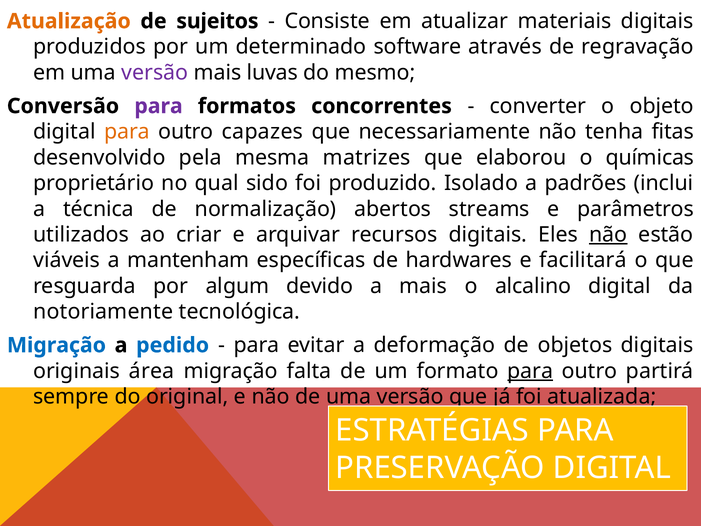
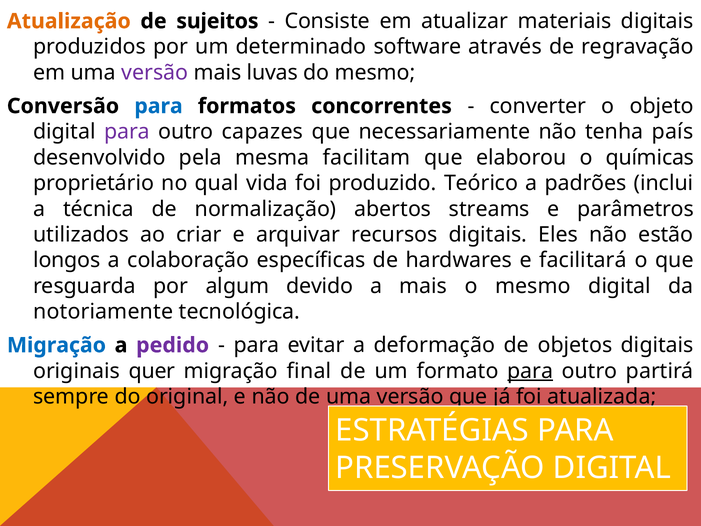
para colour: purple -> blue (159, 106)
para colour: orange -> purple (127, 132)
fitas: fitas -> país (673, 132)
matrizes: matrizes -> facilitam (367, 157)
sido: sido -> vida (267, 183)
Isolado: Isolado -> Teórico (481, 183)
não underline: present -> none (608, 235)
viáveis: viáveis -> longos (67, 260)
mantenham: mantenham -> colaboração (188, 260)
o alcalino: alcalino -> mesmo (533, 286)
pedido colour: blue -> purple (173, 345)
área: área -> quer (152, 371)
falta: falta -> final (309, 371)
